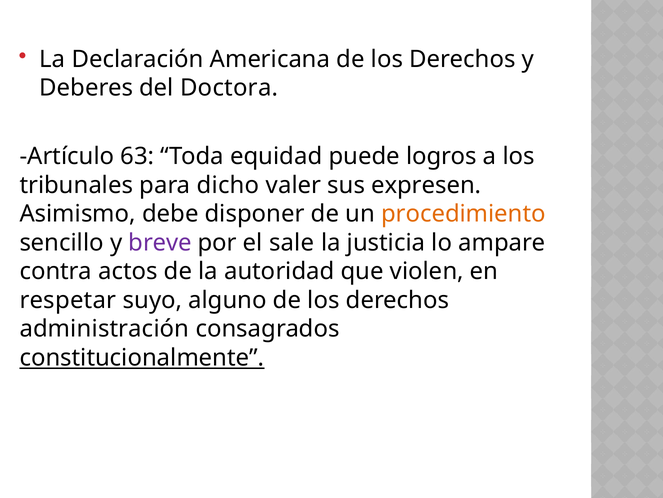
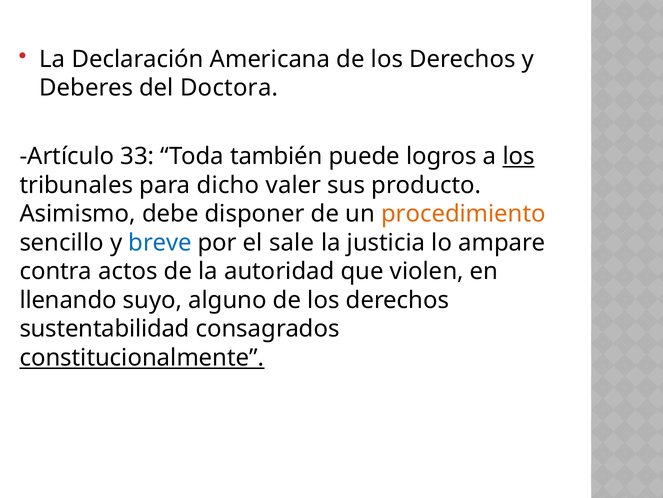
63: 63 -> 33 (137, 156)
equidad: equidad -> también (276, 156)
los underline: none -> present (519, 156)
expresen: expresen -> producto (426, 185)
breve colour: purple -> blue (160, 242)
respetar: respetar -> llenando (68, 300)
administración: administración -> sustentabilidad (105, 329)
